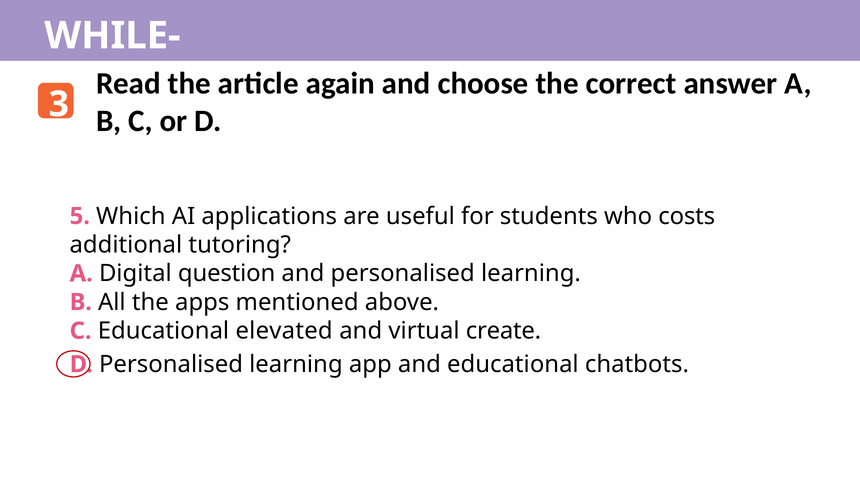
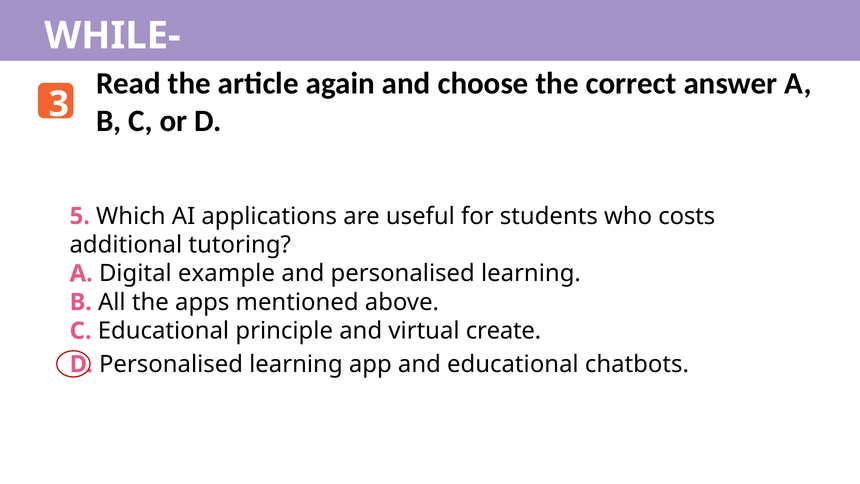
question: question -> example (226, 273)
elevated: elevated -> principle (284, 331)
